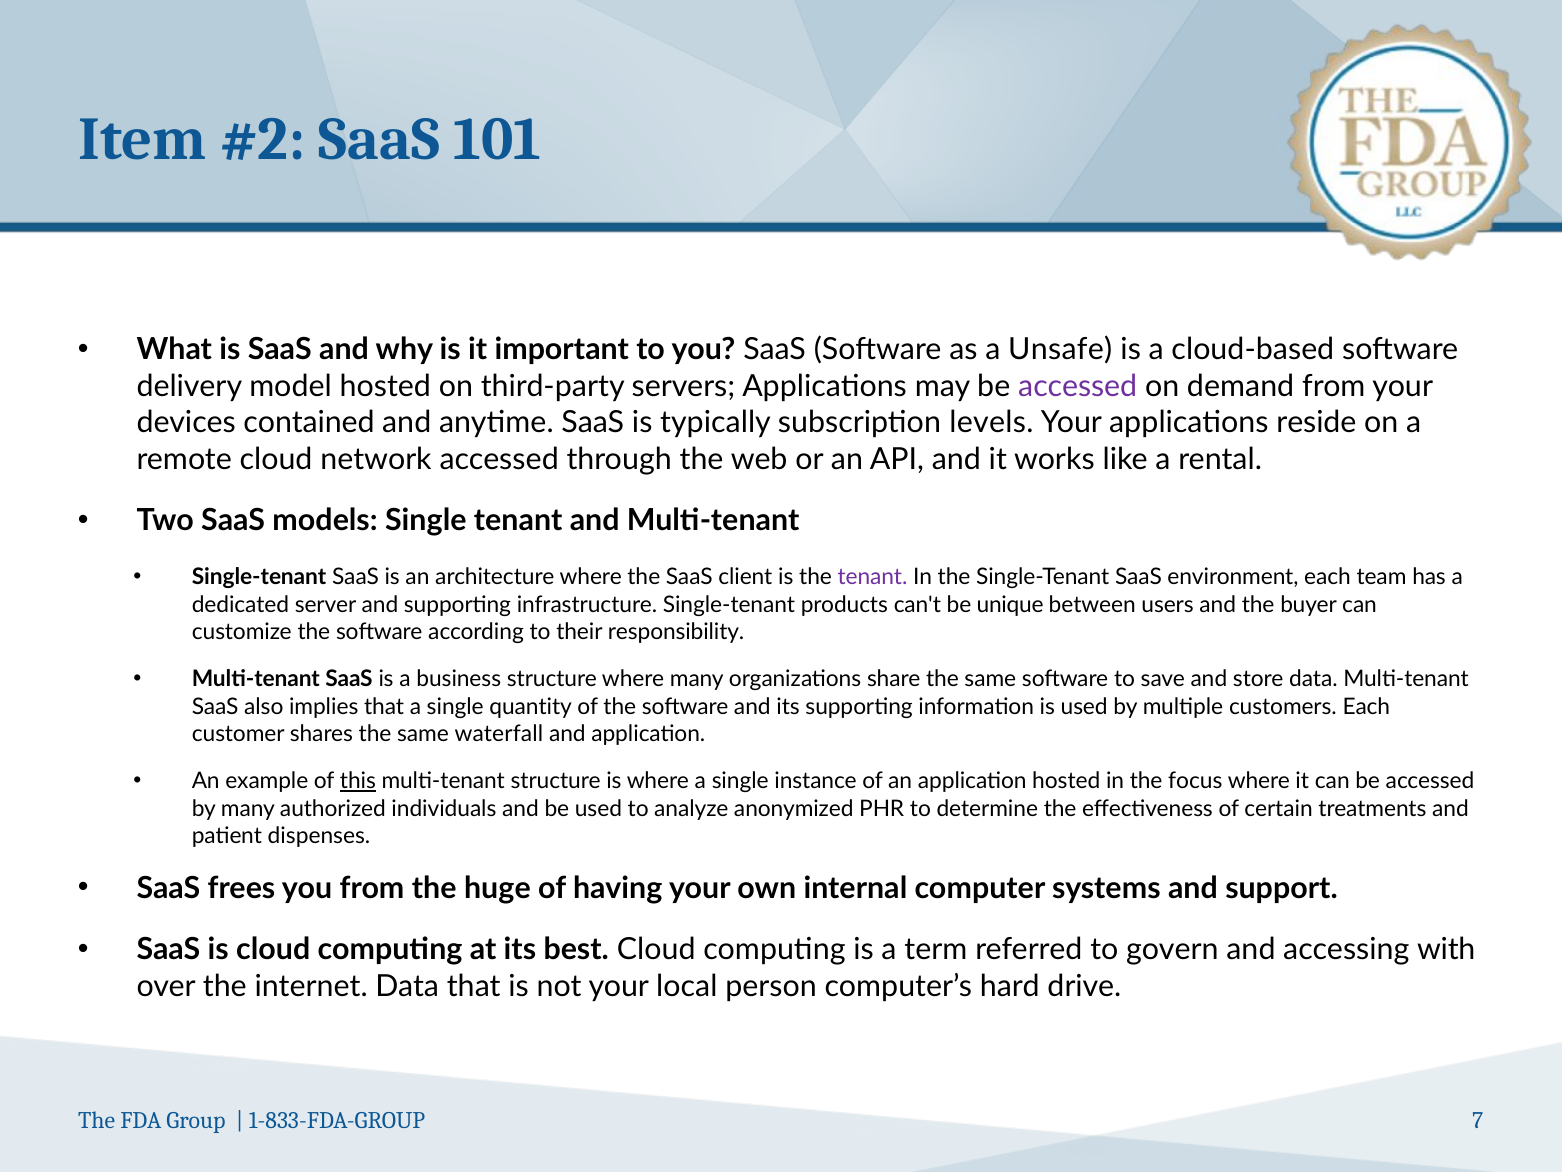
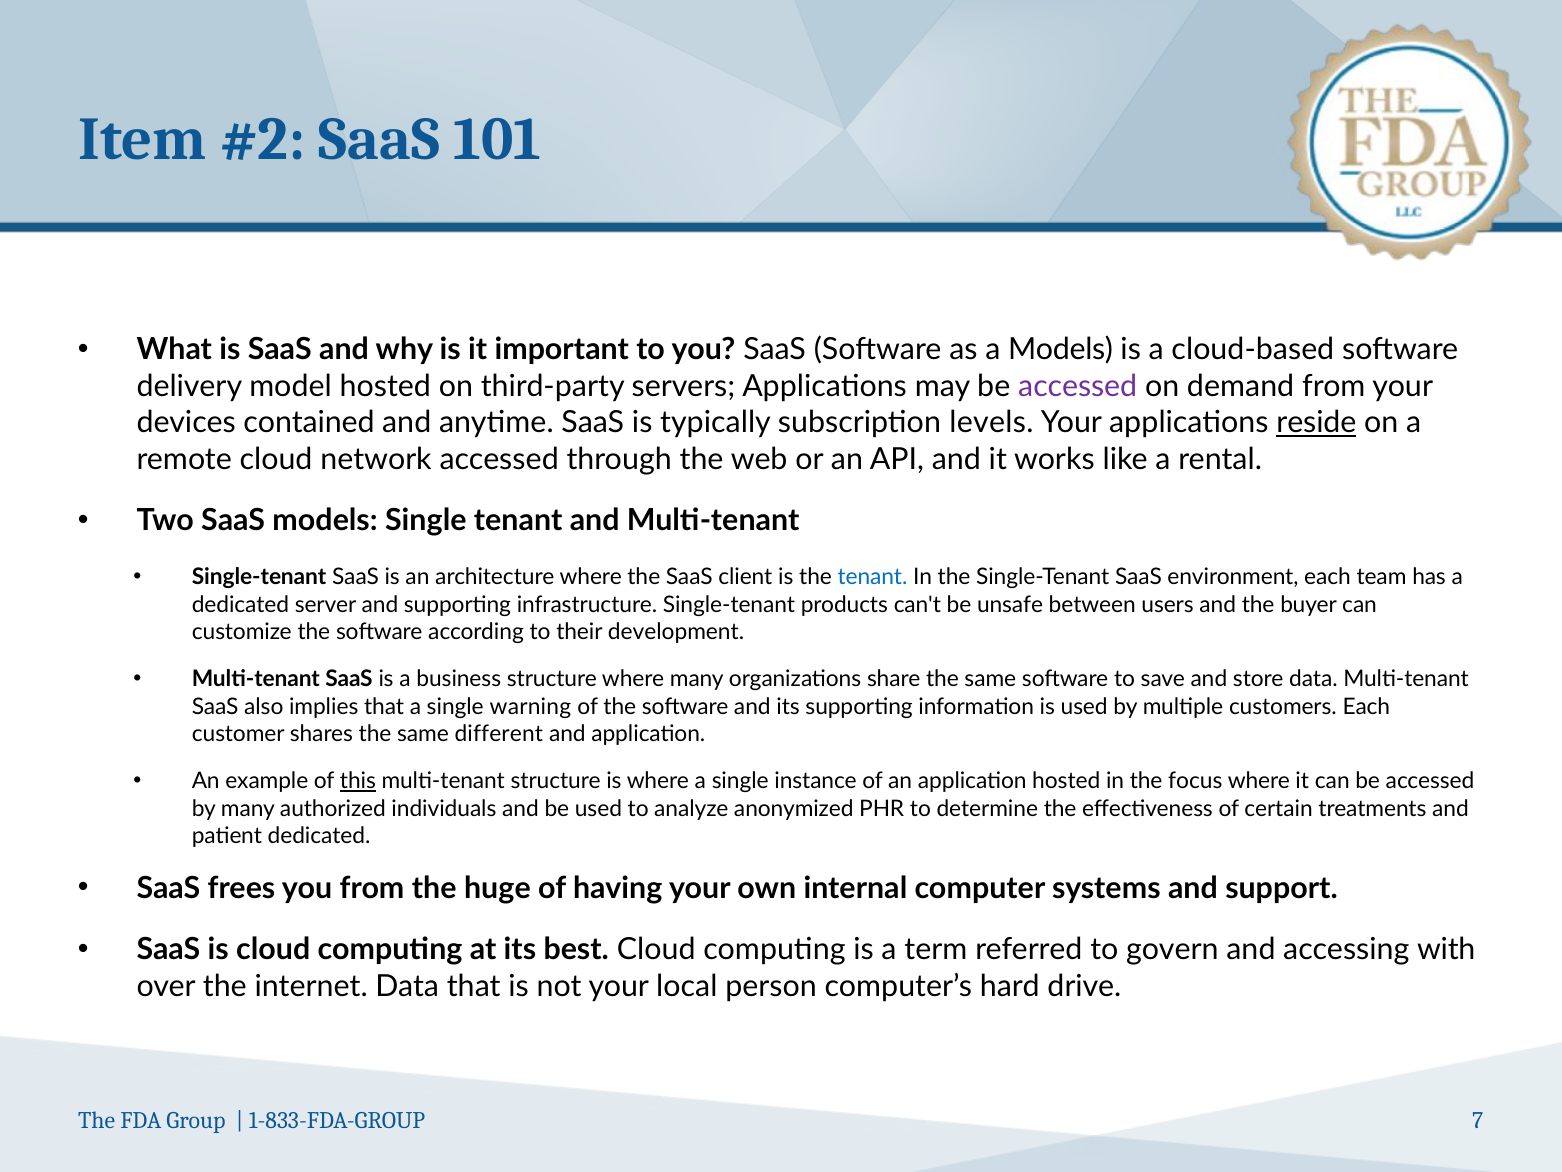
a Unsafe: Unsafe -> Models (1061, 350)
reside underline: none -> present (1316, 423)
tenant colour: purple -> blue (873, 577)
unique: unique -> unsafe (1010, 604)
responsibility: responsibility -> development (676, 632)
quantity: quantity -> warning (530, 706)
waterfall: waterfall -> different (499, 734)
patient dispenses: dispenses -> dedicated (319, 835)
